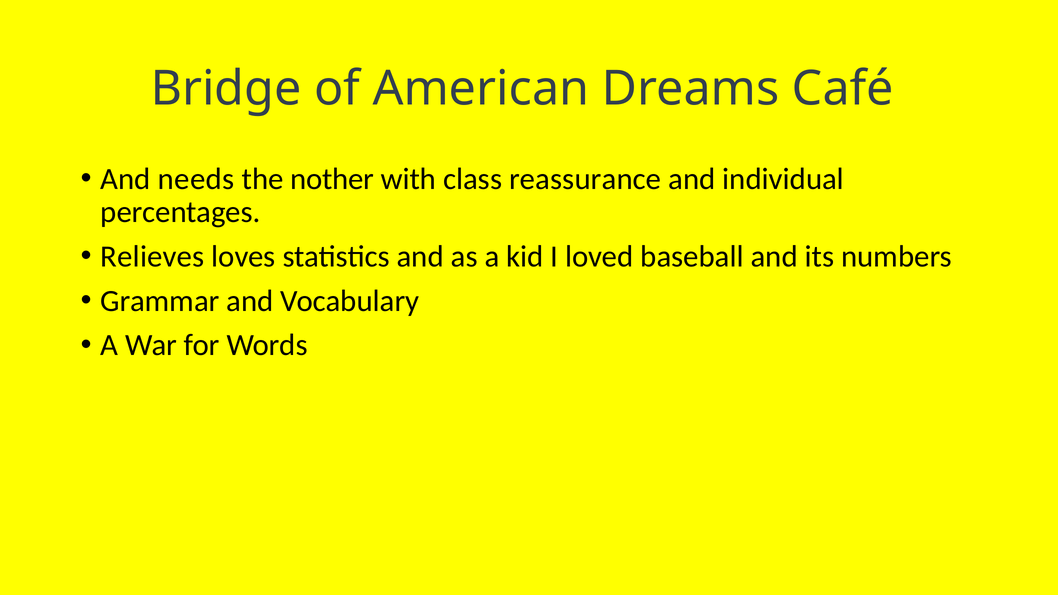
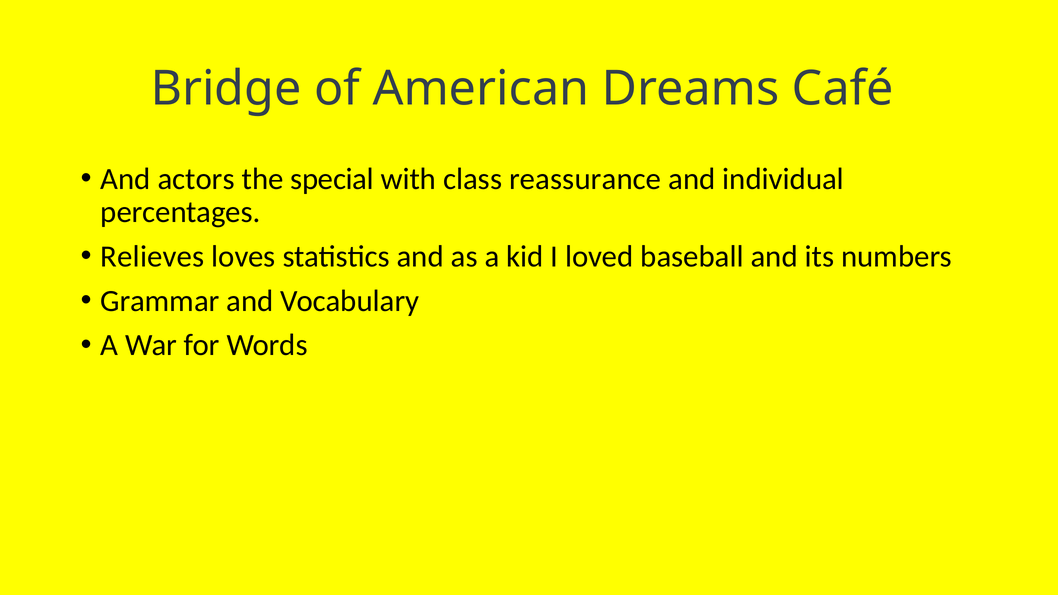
needs: needs -> actors (196, 179)
nother: nother -> special (332, 179)
